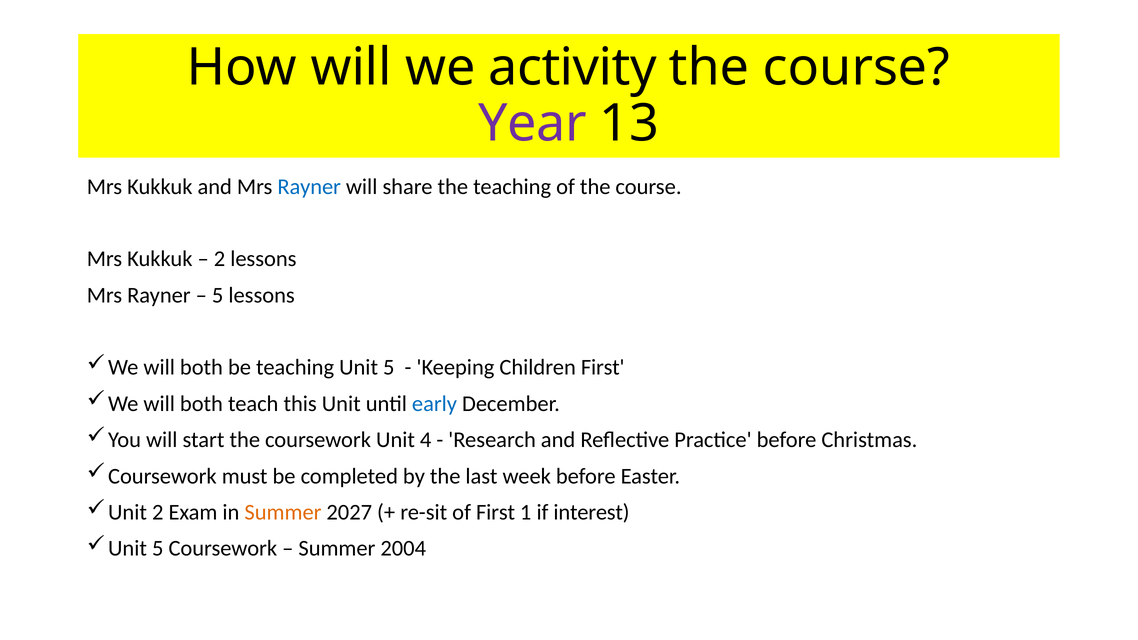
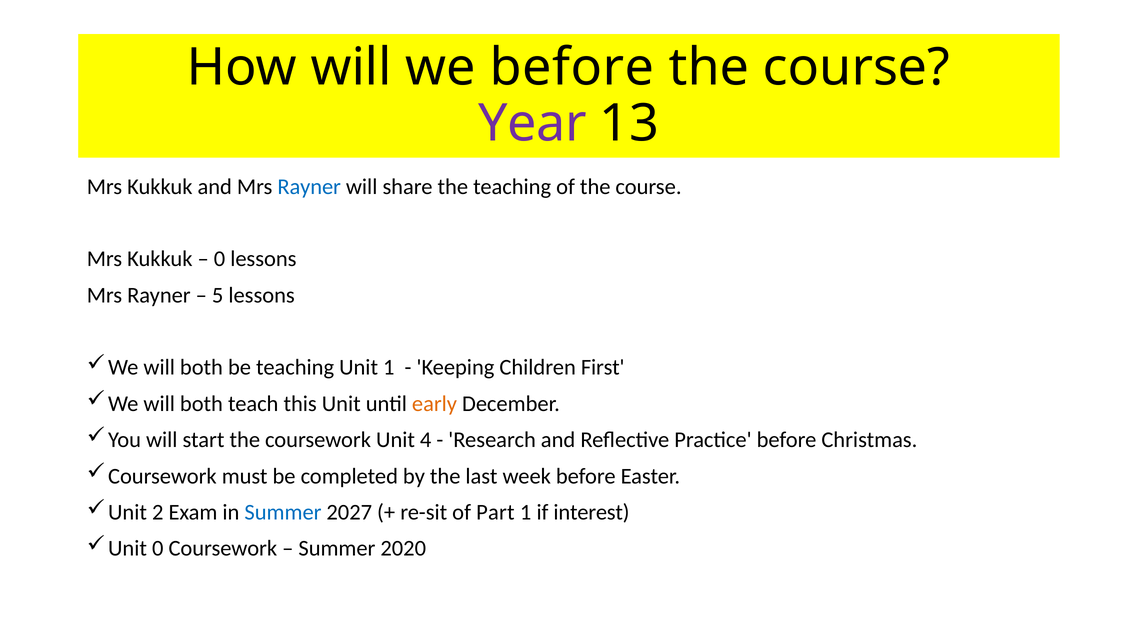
we activity: activity -> before (572, 67)
2: 2 -> 0 (220, 259)
Unit 5: 5 -> 1 (389, 368)
early colour: blue -> orange (434, 404)
Summer colour: orange -> blue (283, 512)
of First: First -> Part (495, 512)
5: 5 -> 0 (158, 549)
2004: 2004 -> 2020 (403, 549)
